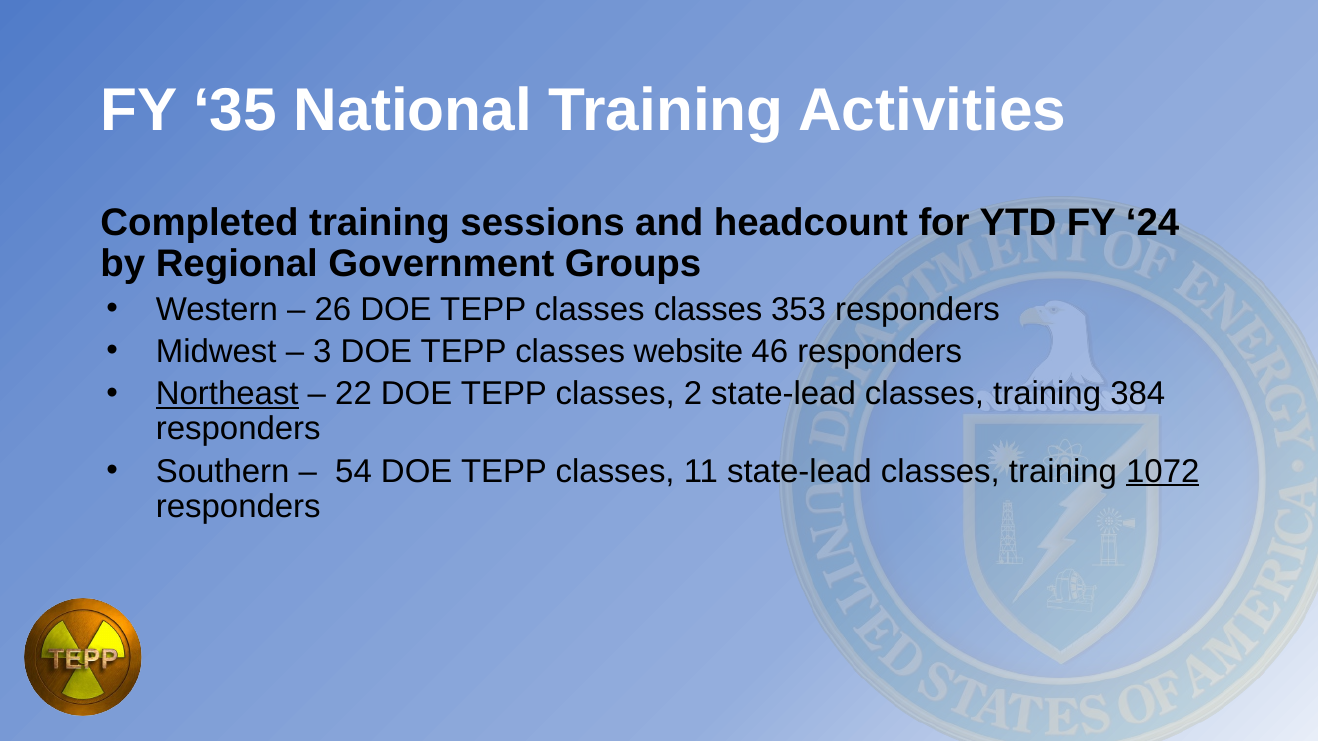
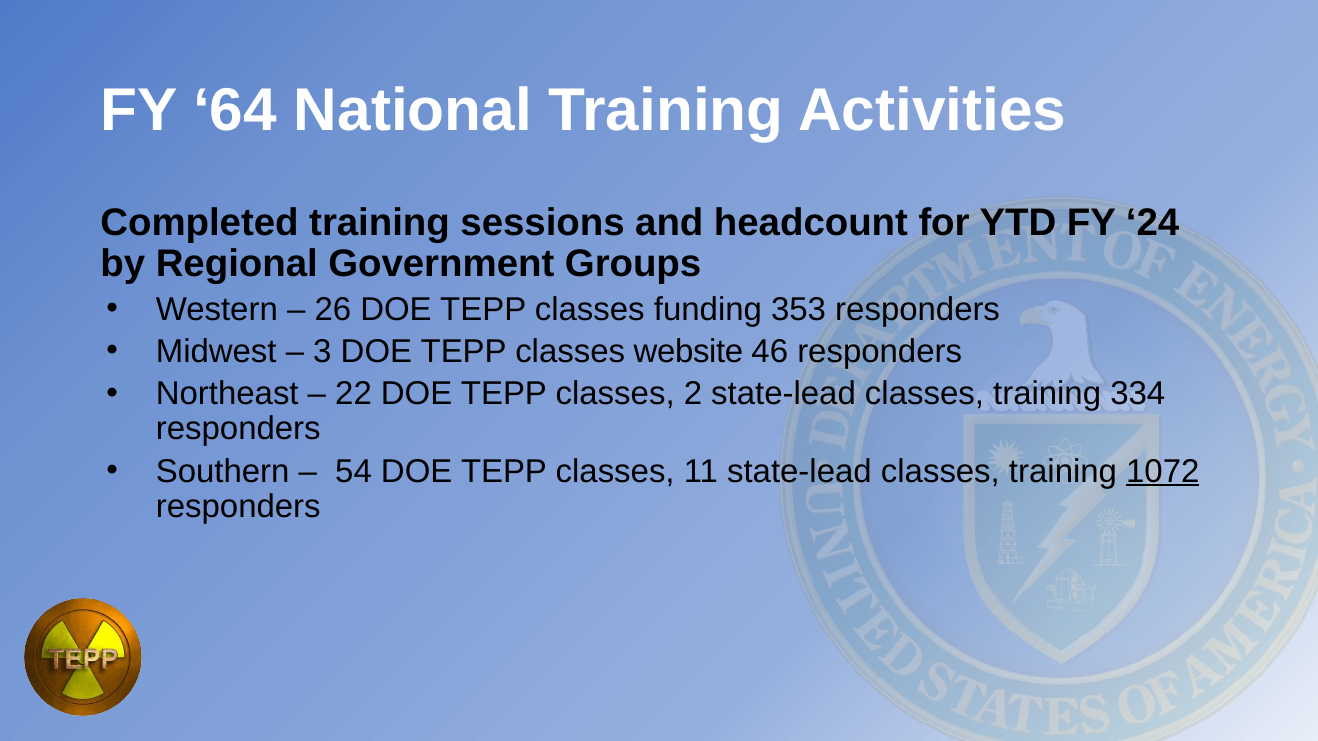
35: 35 -> 64 (235, 111)
classes classes: classes -> funding (708, 309)
Northeast underline: present -> none (227, 394)
384: 384 -> 334 (1138, 394)
